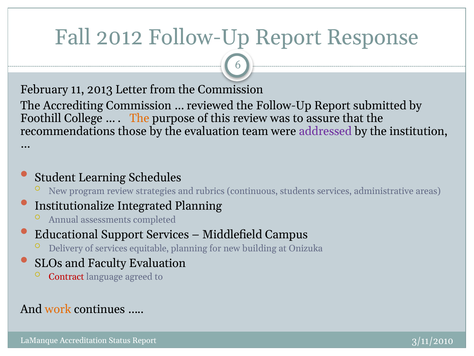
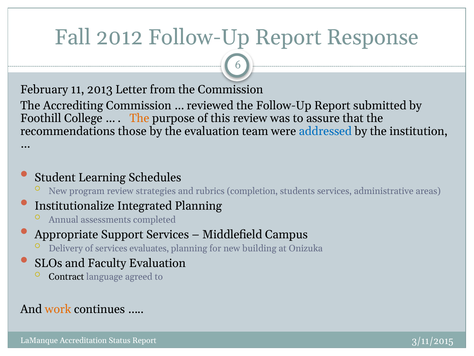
addressed colour: purple -> blue (325, 131)
continuous: continuous -> completion (252, 191)
Educational: Educational -> Appropriate (66, 234)
equitable: equitable -> evaluates (149, 248)
Contract colour: red -> black (66, 277)
3/11/2010: 3/11/2010 -> 3/11/2015 (432, 341)
